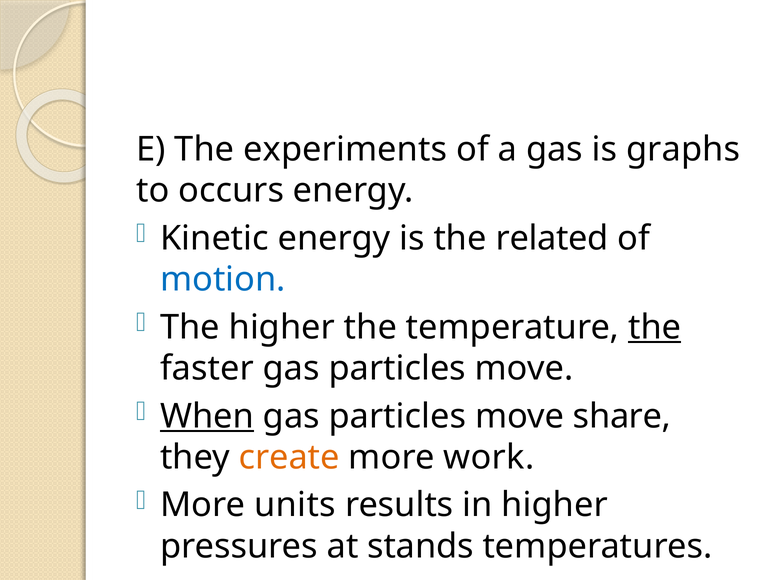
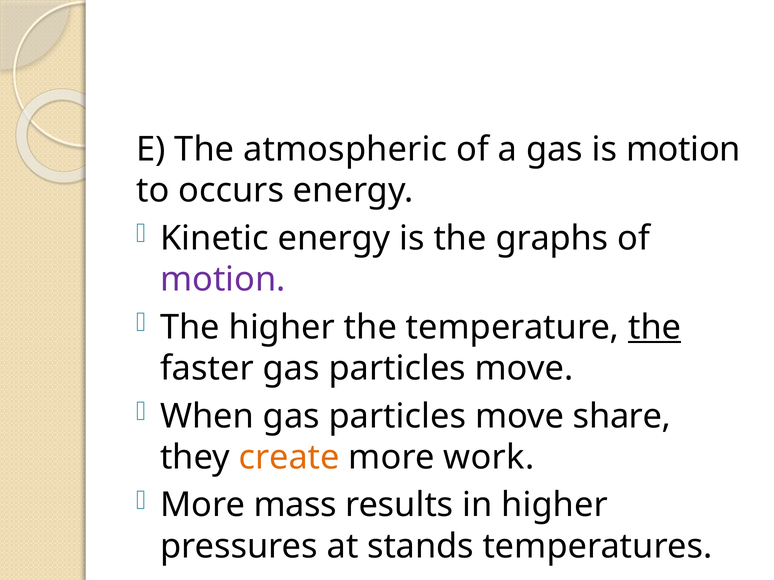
experiments: experiments -> atmospheric (345, 149)
is graphs: graphs -> motion (683, 149)
related: related -> graphs (552, 238)
motion colour: blue -> purple (223, 280)
When underline: present -> none (207, 417)
units: units -> mass (295, 506)
